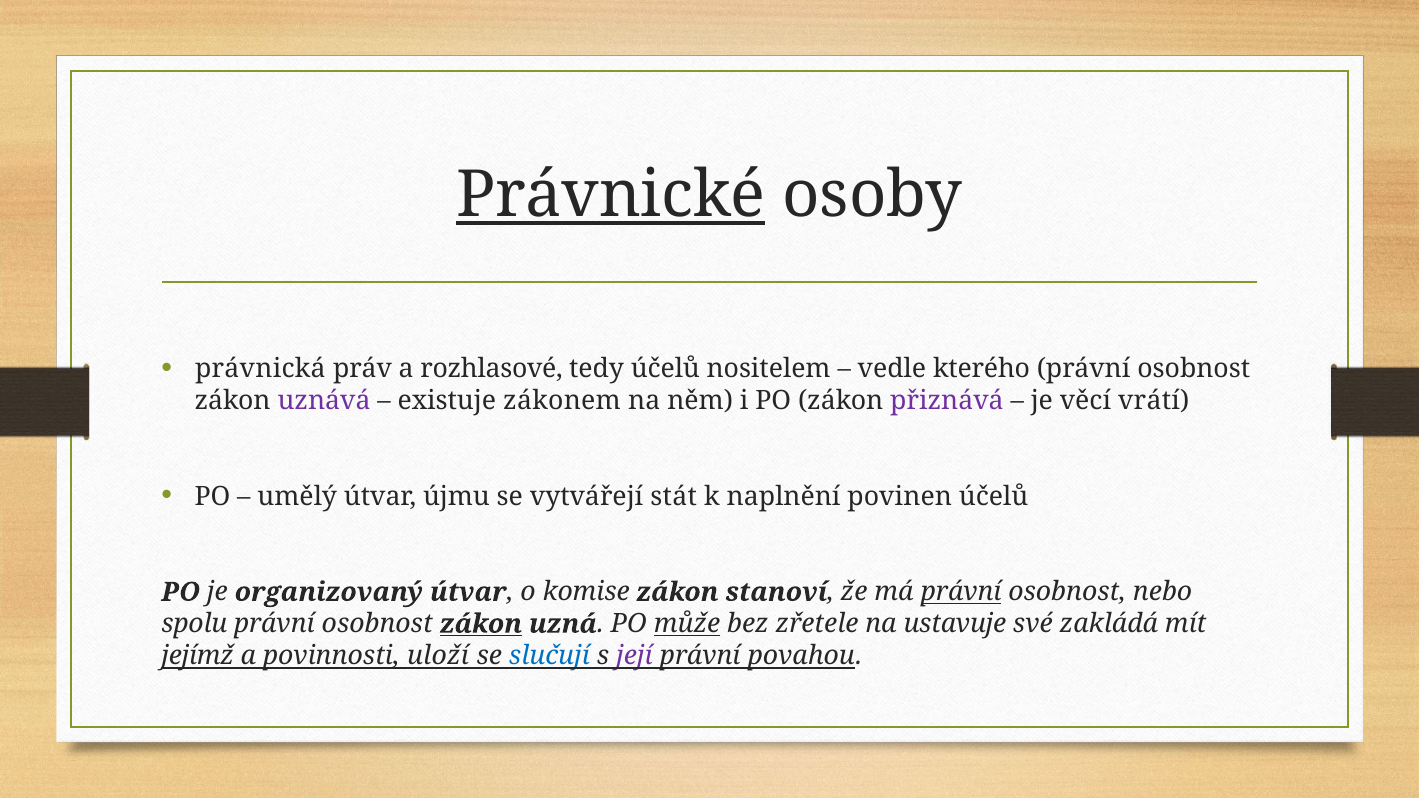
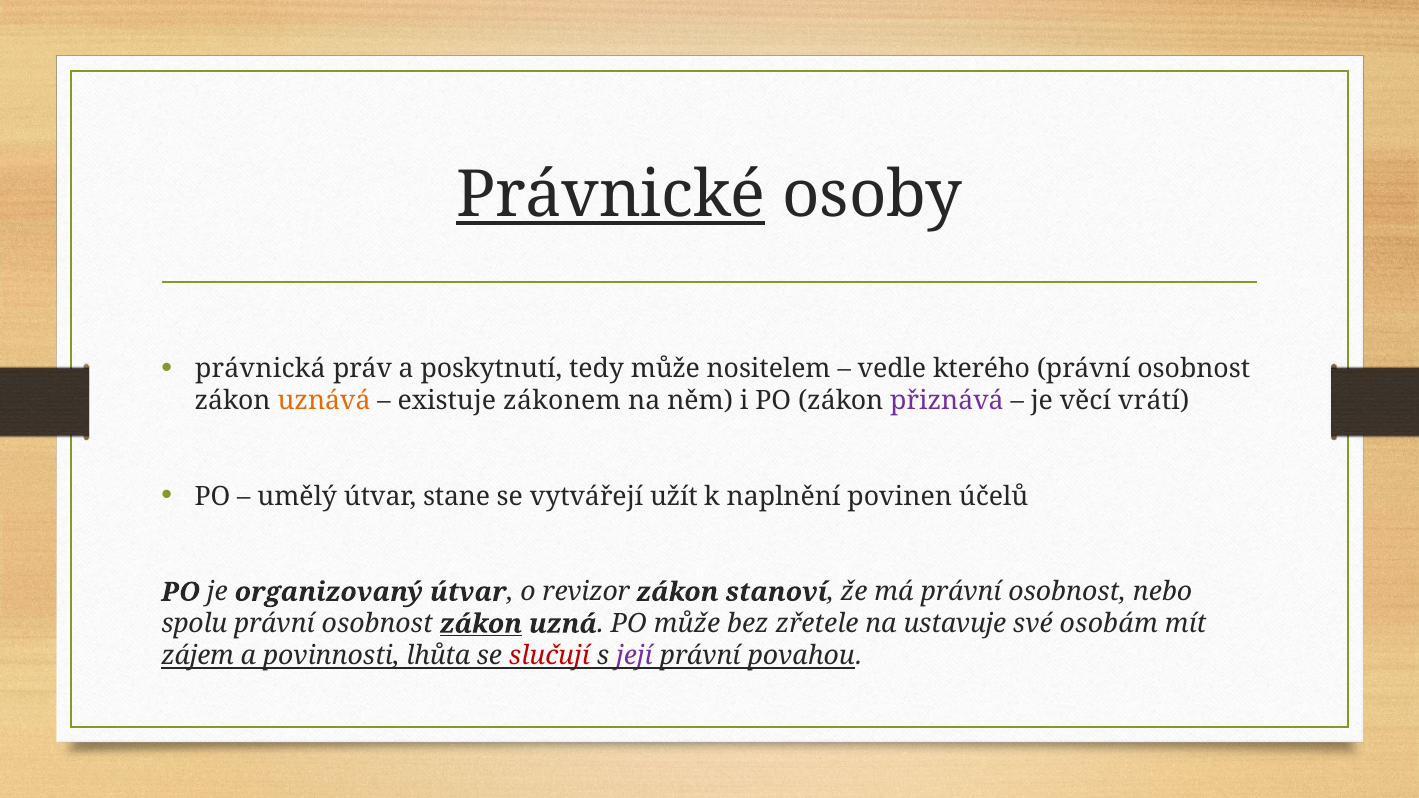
rozhlasové: rozhlasové -> poskytnutí (491, 369)
tedy účelů: účelů -> může (665, 369)
uznává colour: purple -> orange (324, 401)
újmu: újmu -> stane (457, 496)
stát: stát -> užít (674, 496)
komise: komise -> revizor (586, 592)
právní underline: present -> none (961, 592)
může underline: present -> none (687, 624)
zakládá: zakládá -> osobám (1109, 624)
jejímž: jejímž -> zájem (198, 656)
uloží: uloží -> lhůta (438, 656)
slučují colour: blue -> red (549, 656)
